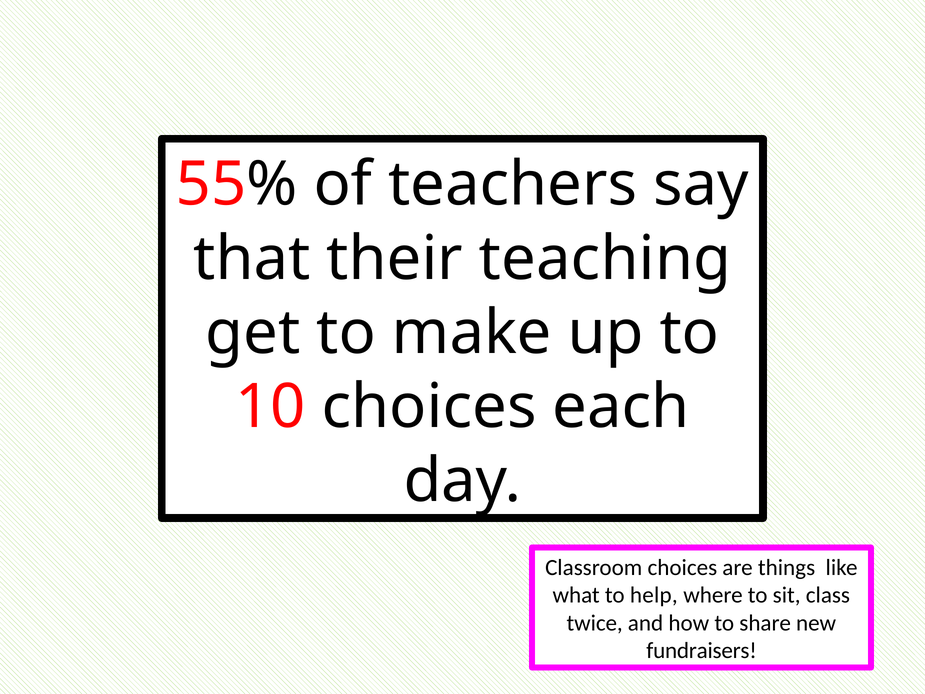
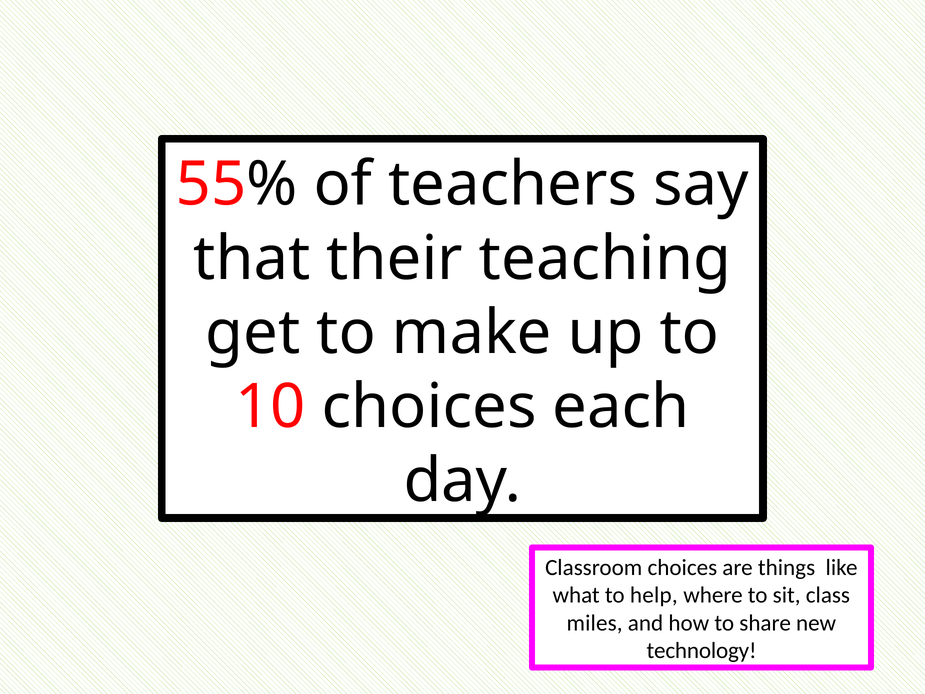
twice: twice -> miles (595, 623)
fundraisers: fundraisers -> technology (702, 651)
